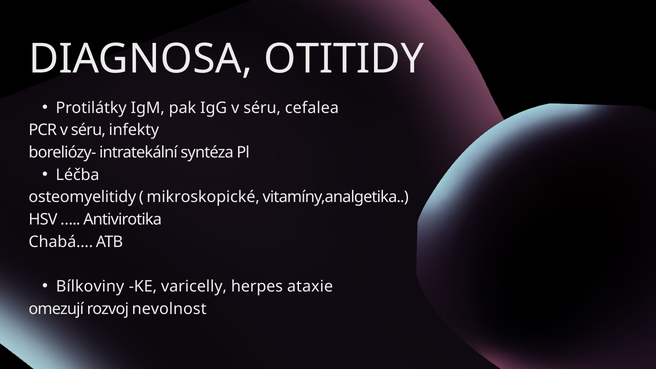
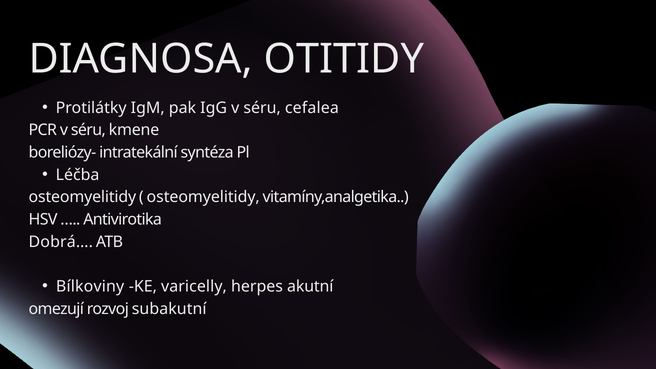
infekty: infekty -> kmene (134, 130)
mikroskopické: mikroskopické -> osteomyelitidy (203, 197)
Chabá…: Chabá… -> Dobrá… (61, 242)
ataxie: ataxie -> akutní (310, 286)
nevolnost: nevolnost -> subakutní (169, 309)
